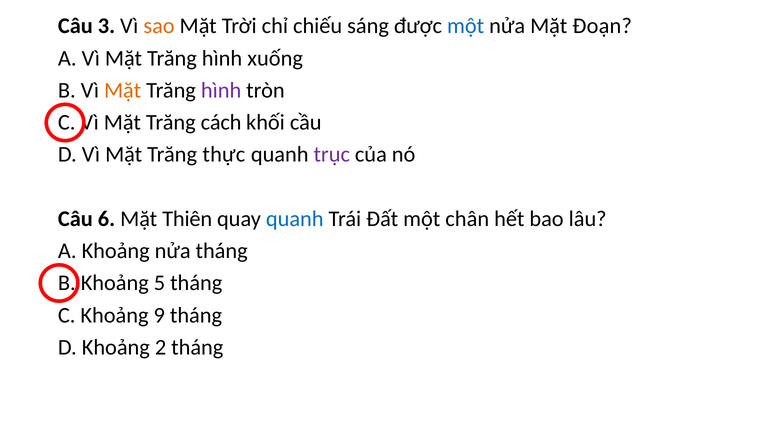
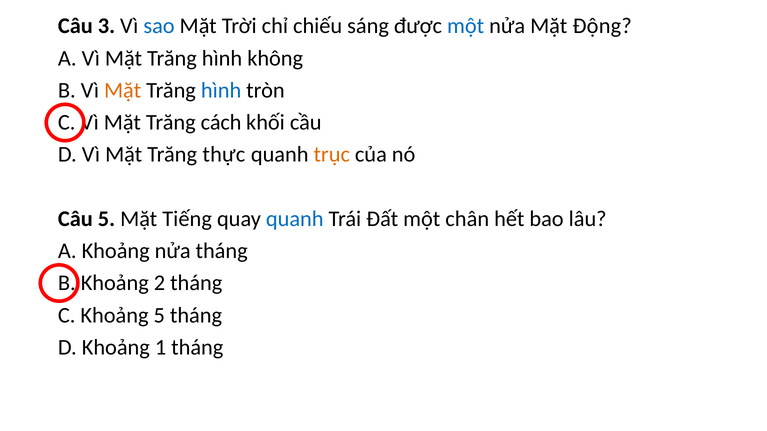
sao colour: orange -> blue (159, 26)
Đoạn: Đoạn -> Động (602, 26)
xuống: xuống -> không (275, 58)
hình colour: purple -> blue (221, 90)
trục colour: purple -> orange (332, 155)
Câu 6: 6 -> 5 (106, 219)
Thiên: Thiên -> Tiếng (187, 219)
5: 5 -> 2 (159, 283)
Khoảng 9: 9 -> 5 (159, 315)
2: 2 -> 1 (161, 348)
